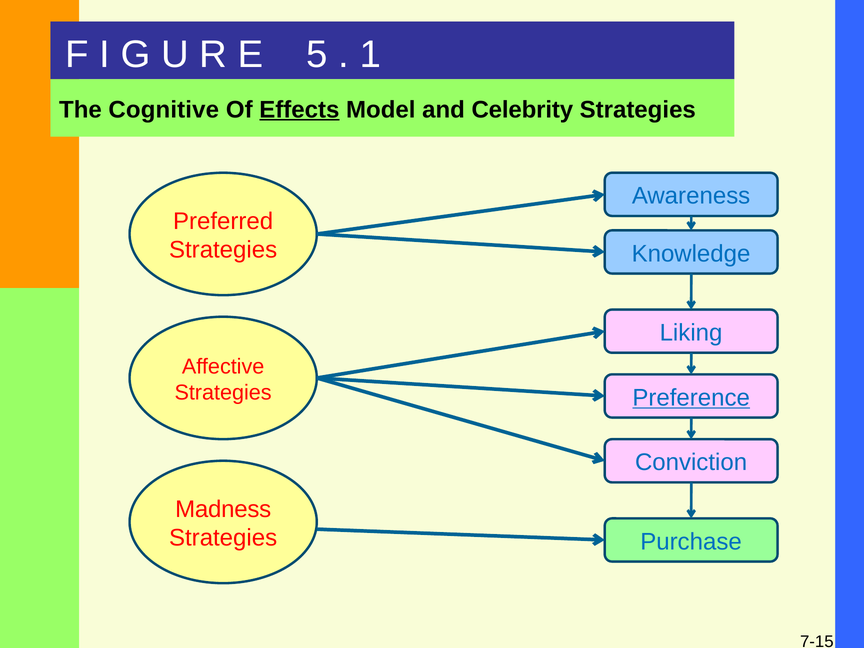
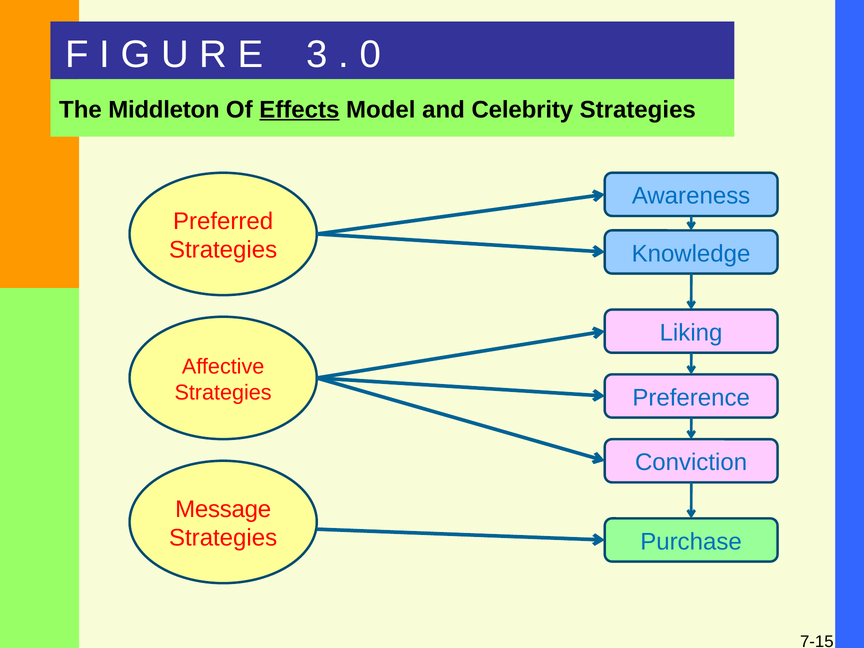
5: 5 -> 3 (317, 54)
1: 1 -> 0 (370, 54)
Cognitive: Cognitive -> Middleton (164, 110)
Preference underline: present -> none (691, 398)
Madness: Madness -> Message (223, 509)
